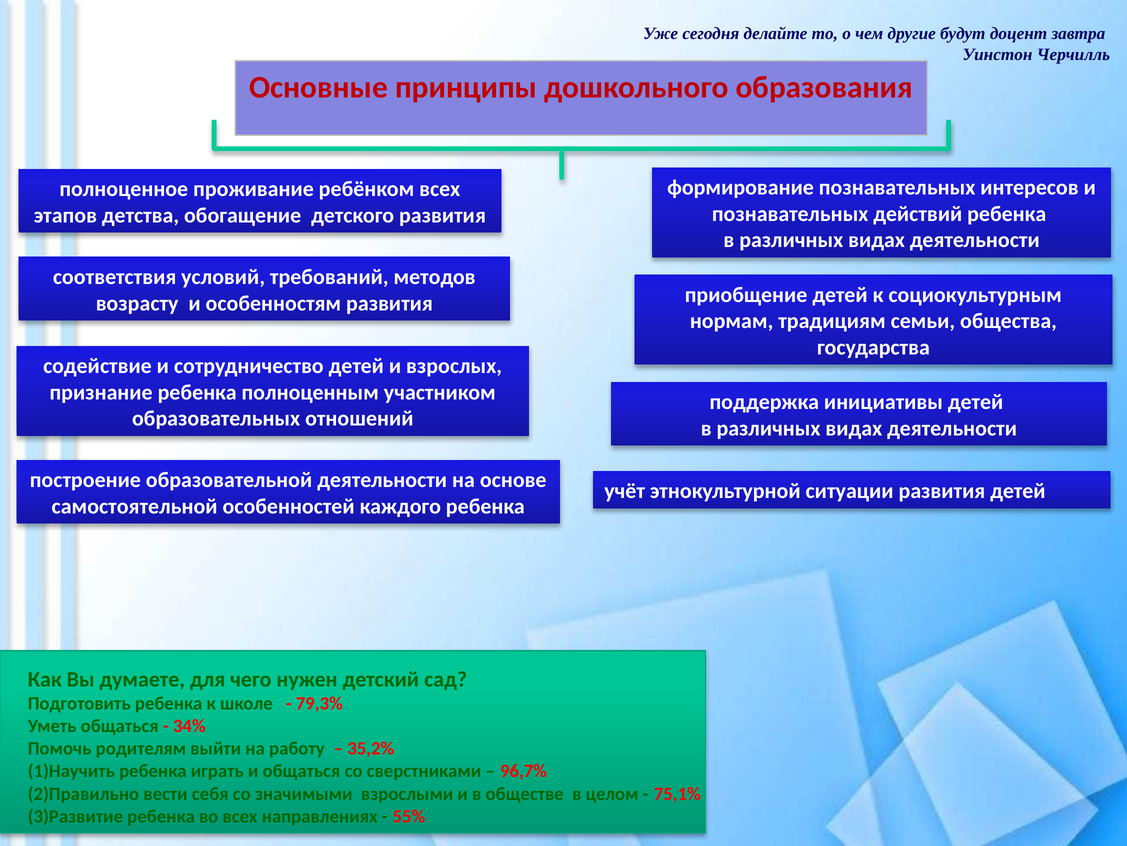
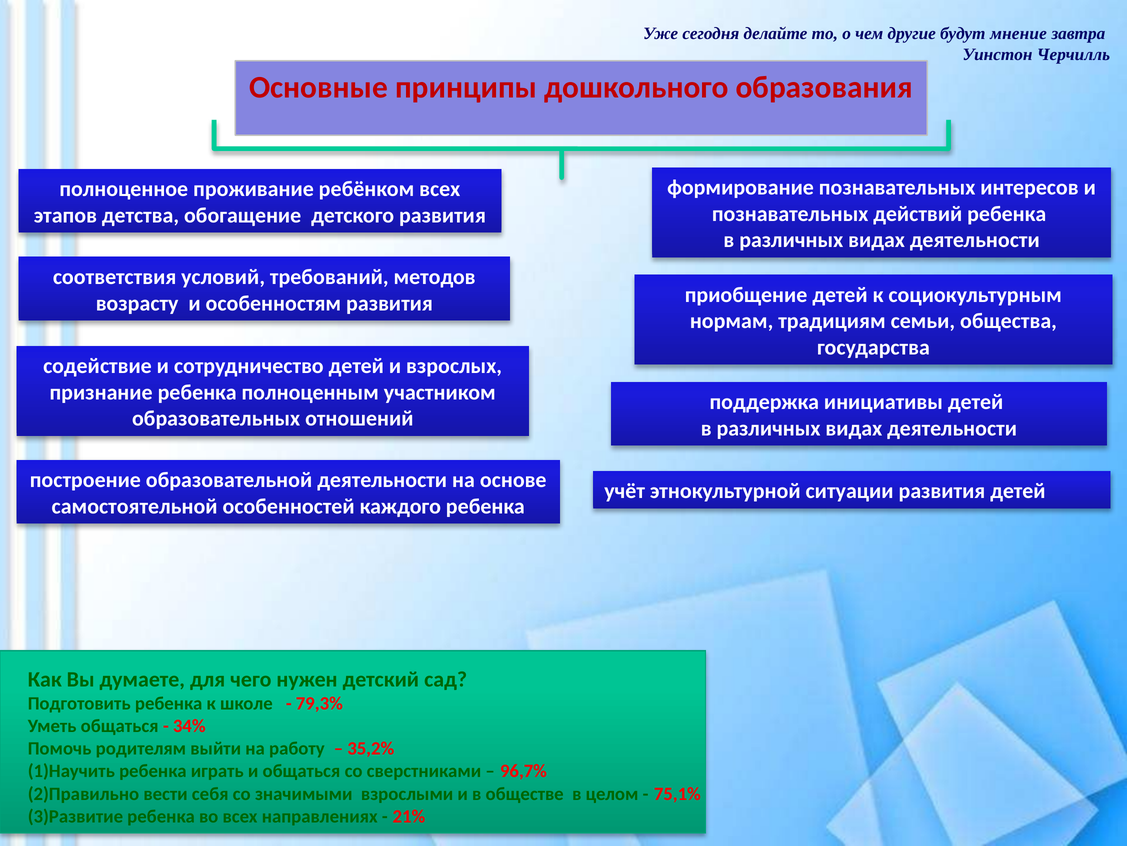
доцент: доцент -> мнение (1018, 34)
55%: 55% -> 21% (409, 816)
